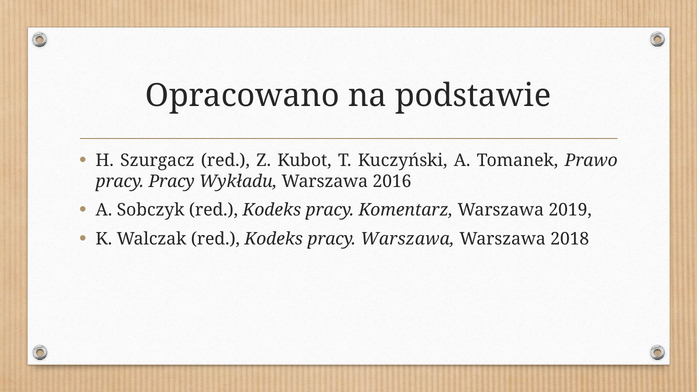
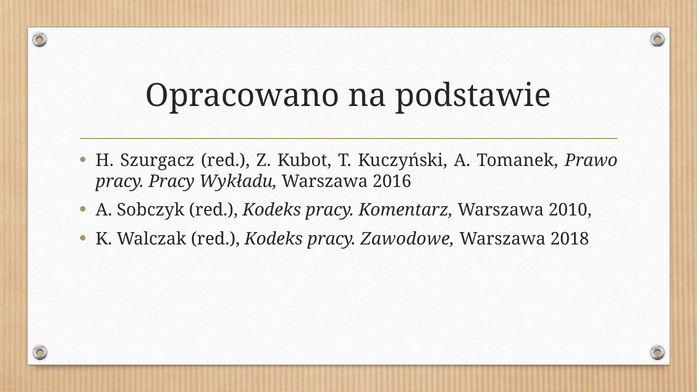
2019: 2019 -> 2010 (570, 210)
pracy Warszawa: Warszawa -> Zawodowe (407, 239)
